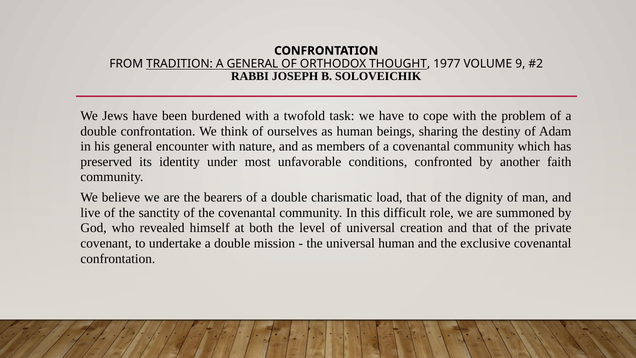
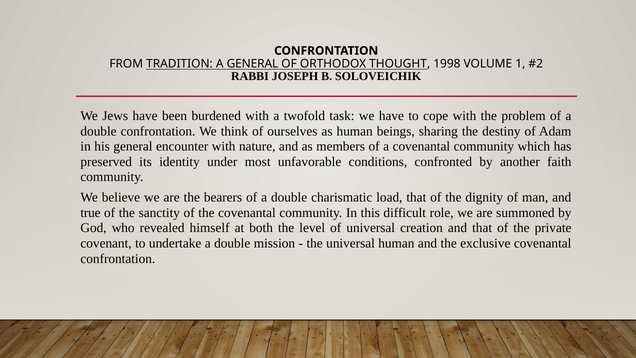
1977: 1977 -> 1998 (447, 64)
9: 9 -> 1 (520, 64)
live: live -> true (90, 213)
